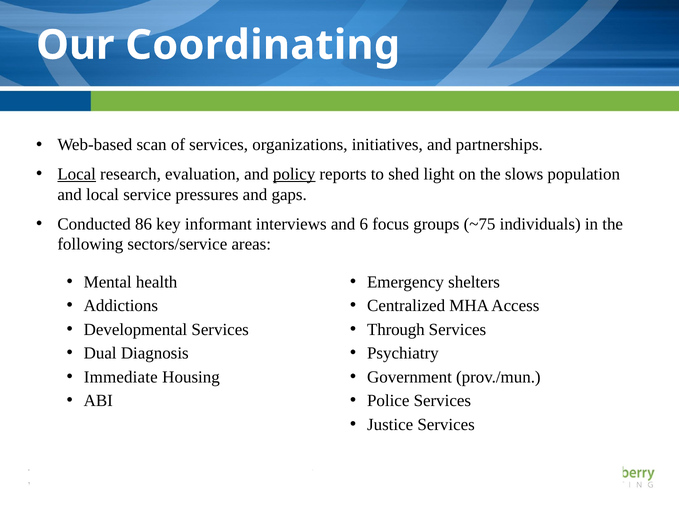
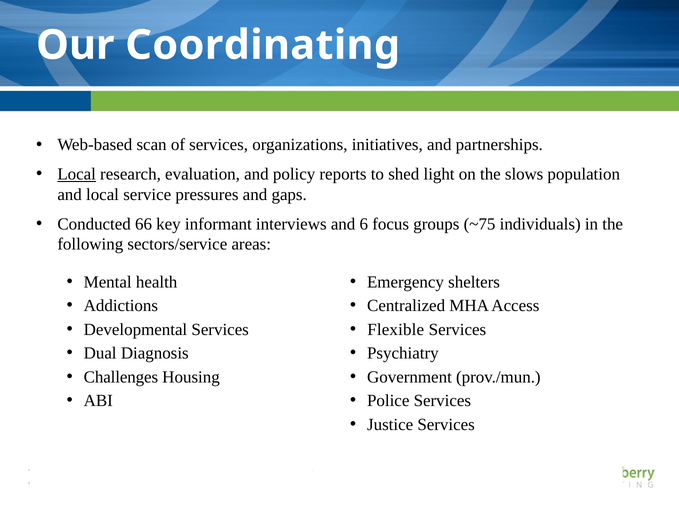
policy underline: present -> none (294, 174)
86: 86 -> 66 (144, 224)
Through: Through -> Flexible (396, 330)
Immediate: Immediate -> Challenges (121, 377)
